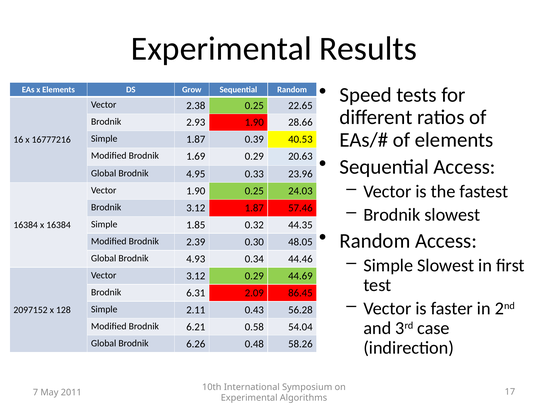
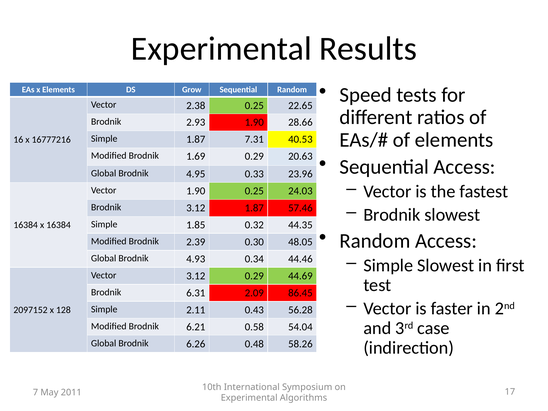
0.39: 0.39 -> 7.31 (254, 139)
